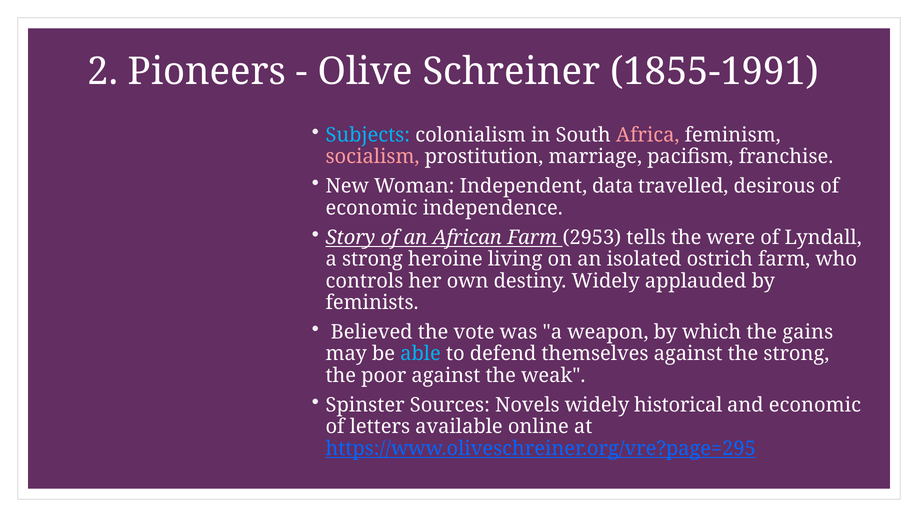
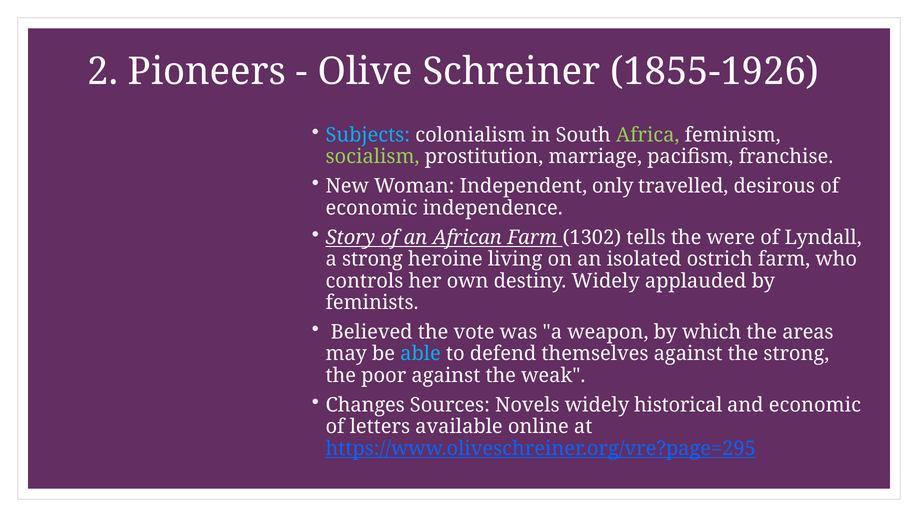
1855-1991: 1855-1991 -> 1855-1926 (715, 72)
Africa colour: pink -> light green (648, 135)
socialism colour: pink -> light green (373, 157)
data: data -> only (613, 186)
2953: 2953 -> 1302 (592, 237)
gains: gains -> areas (808, 332)
Spinster: Spinster -> Changes (365, 404)
